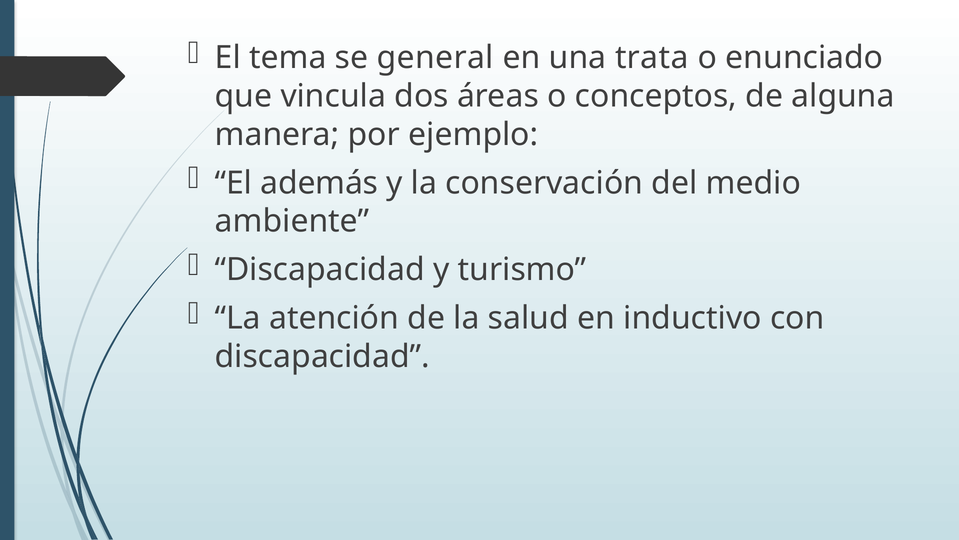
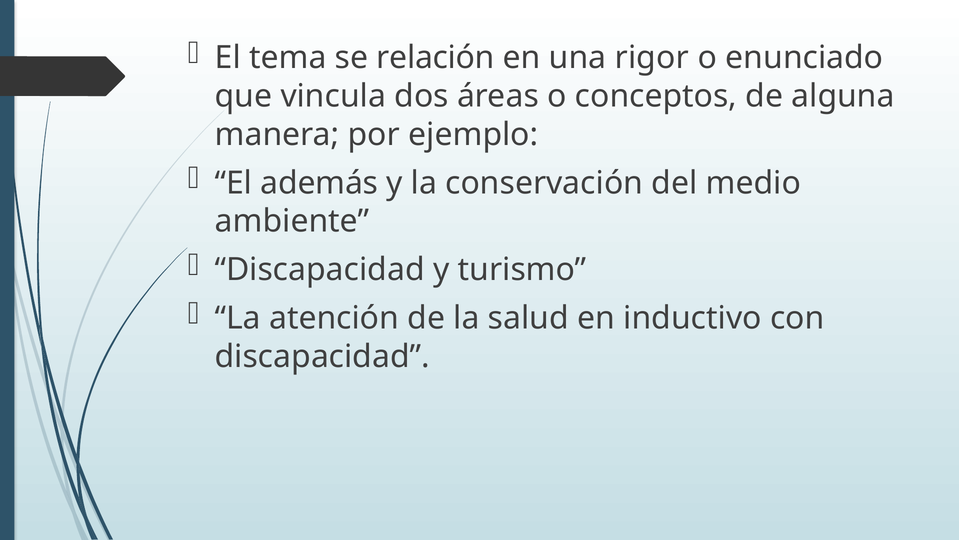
general: general -> relación (436, 58)
trata: trata -> rigor (652, 58)
